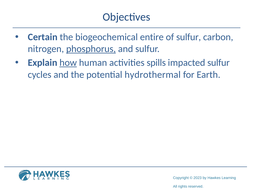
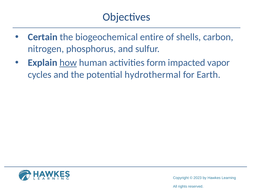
of sulfur: sulfur -> shells (189, 37)
phosphorus underline: present -> none (91, 49)
spills: spills -> form (156, 63)
impacted sulfur: sulfur -> vapor (218, 63)
